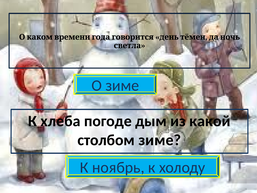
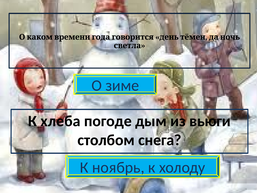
какой: какой -> вьюги (210, 121)
столбом зиме: зиме -> снега (160, 140)
